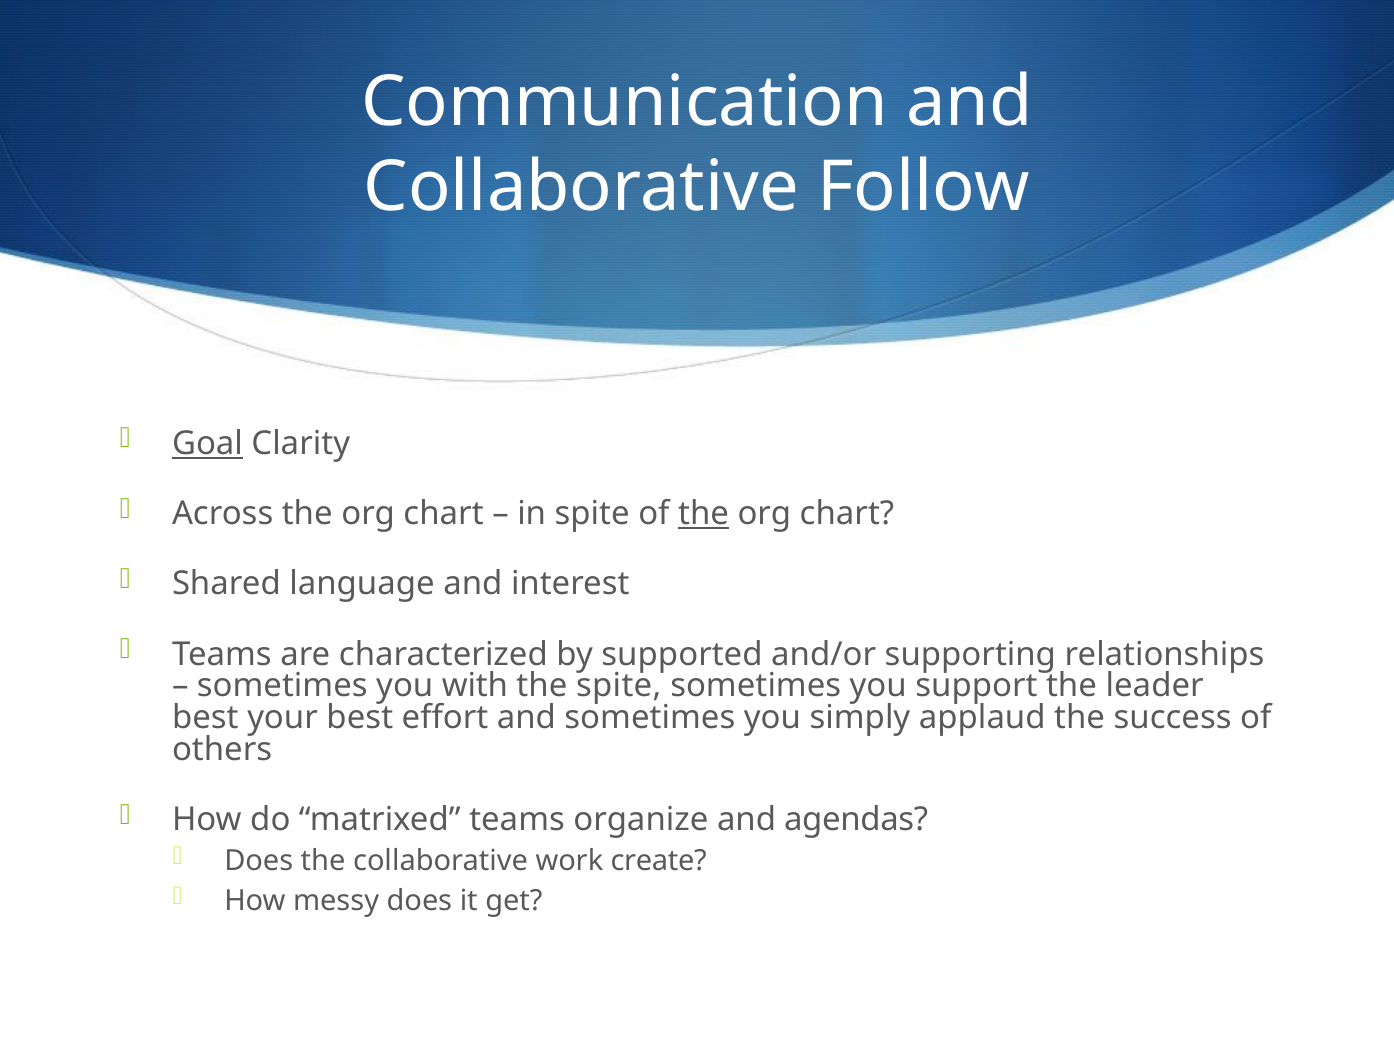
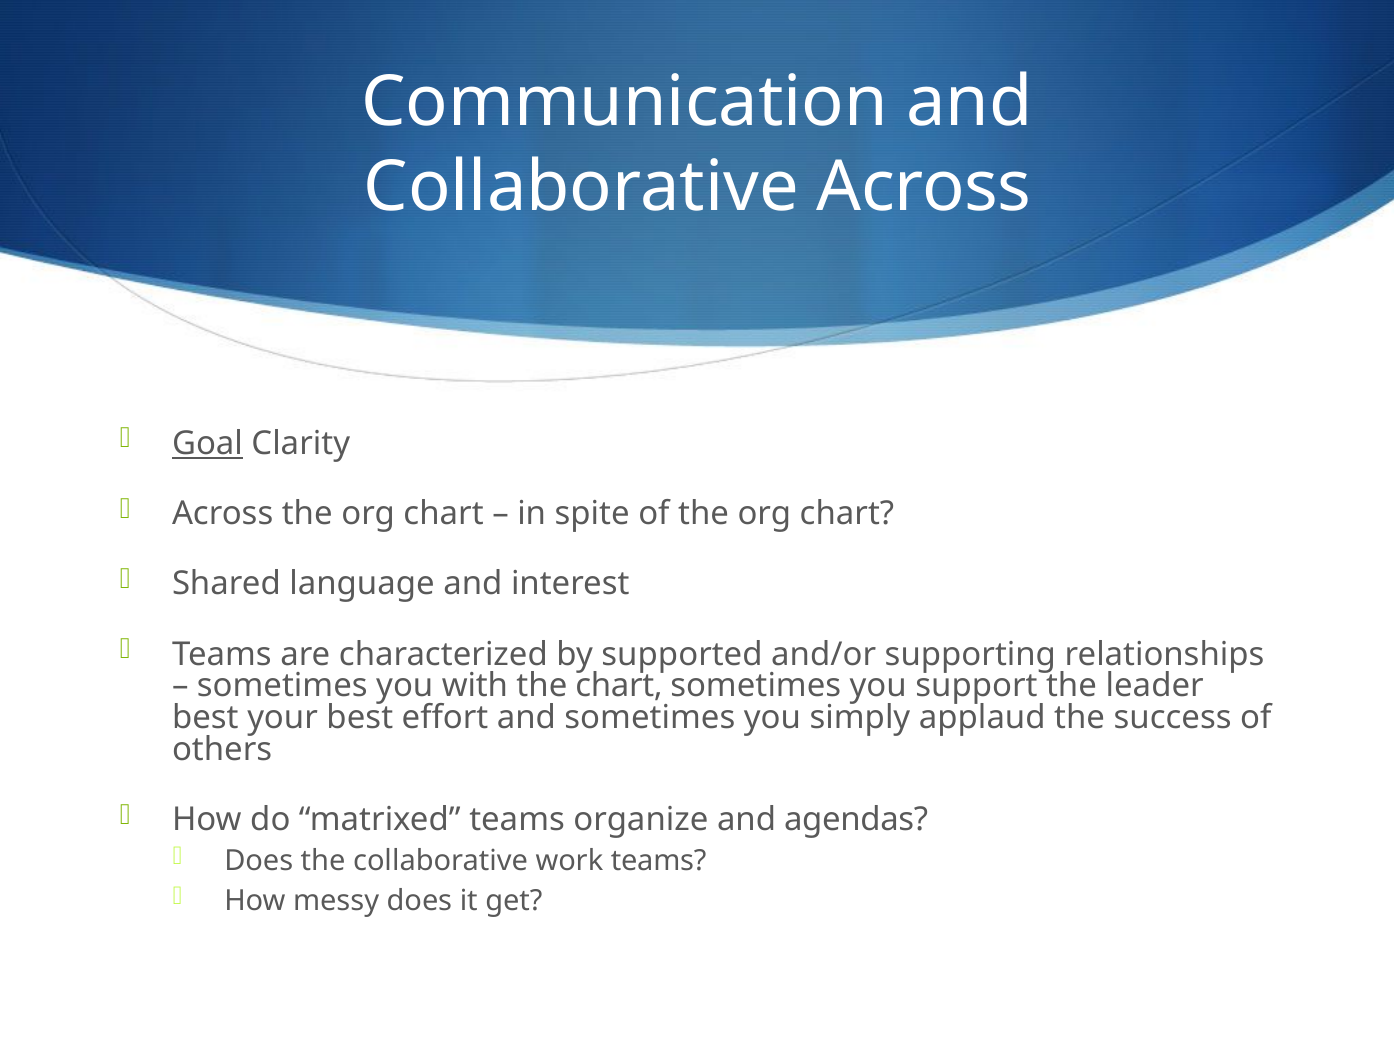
Collaborative Follow: Follow -> Across (924, 187)
the underline: present -> none (704, 514)
the spite: spite -> chart (619, 686)
work create: create -> teams (659, 861)
